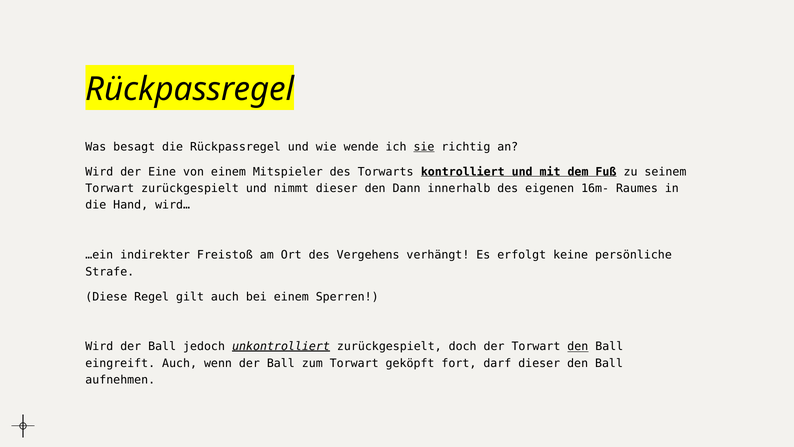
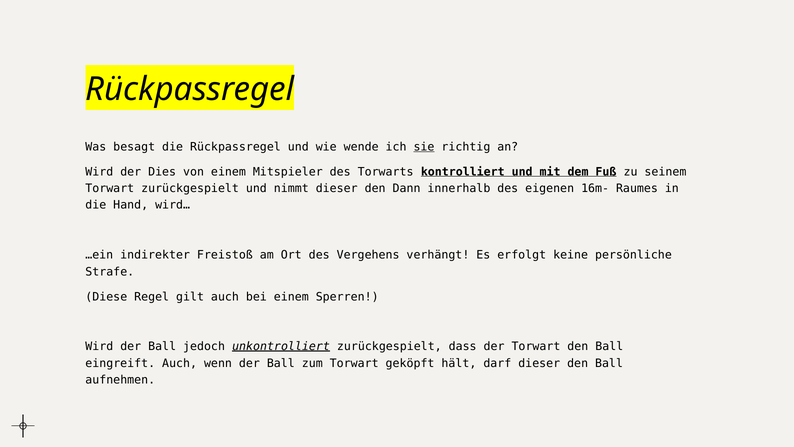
Eine: Eine -> Dies (162, 172)
doch: doch -> dass (463, 346)
den underline: present -> none (578, 346)
fort: fort -> hält (459, 363)
